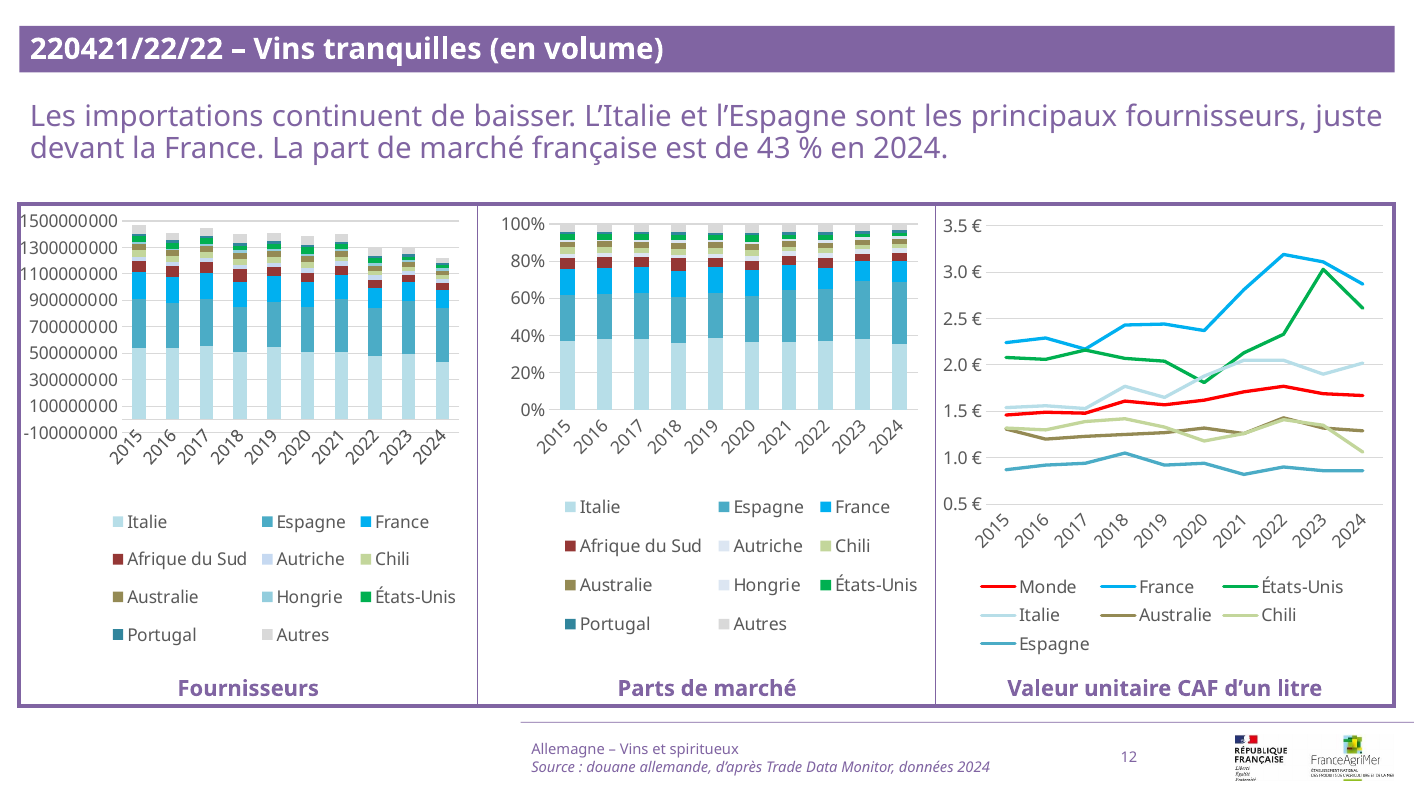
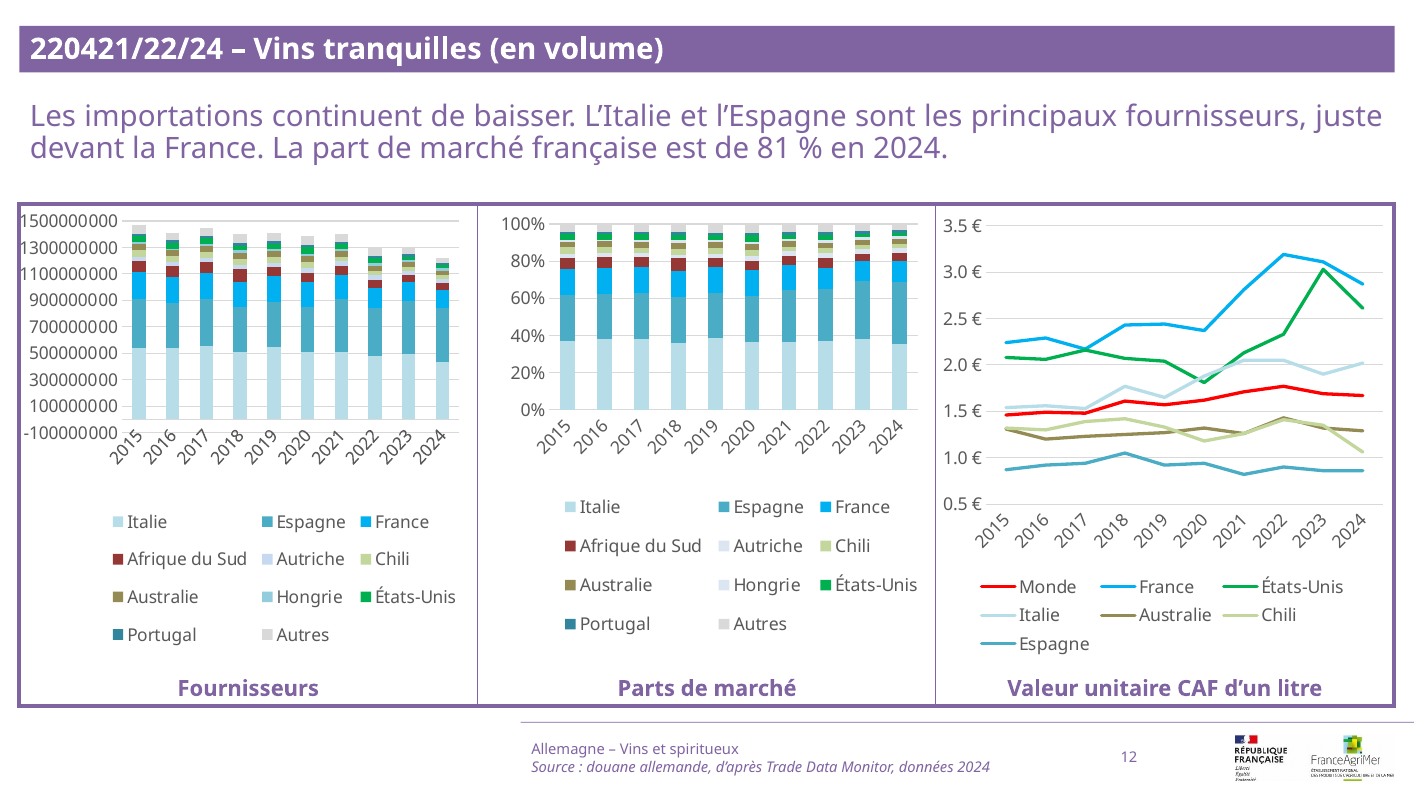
220421/22/22: 220421/22/22 -> 220421/22/24 (127, 49)
43: 43 -> 81 (774, 149)
